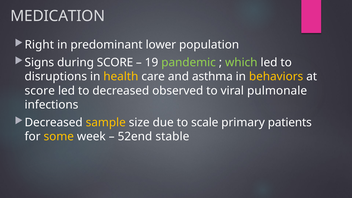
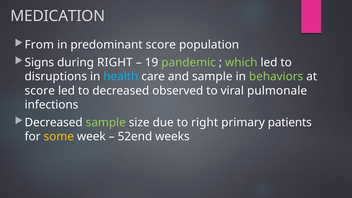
Right: Right -> From (39, 45)
predominant lower: lower -> score (161, 45)
during SCORE: SCORE -> RIGHT (115, 62)
health colour: yellow -> light blue (121, 77)
and asthma: asthma -> sample (212, 77)
behaviors colour: yellow -> light green (276, 77)
sample colour: yellow -> light green (106, 122)
to scale: scale -> right (205, 122)
stable: stable -> weeks (172, 137)
